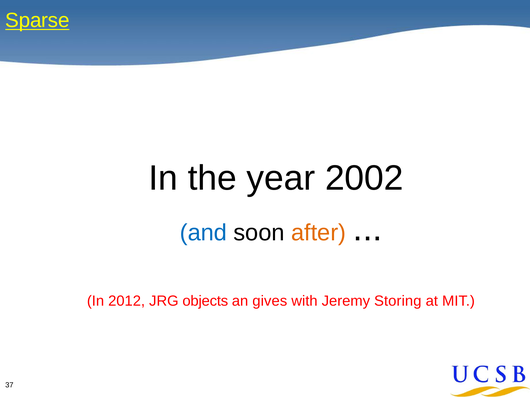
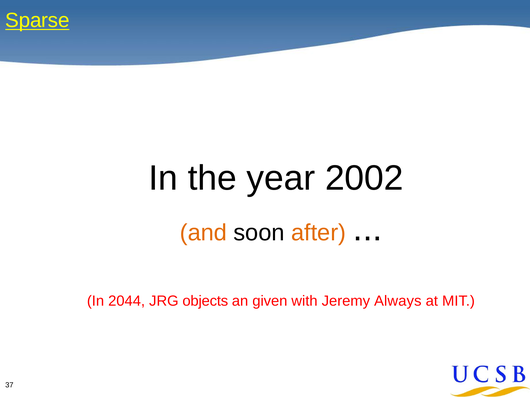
and colour: blue -> orange (203, 233)
2012: 2012 -> 2044 (127, 301)
gives: gives -> given (270, 301)
Storing: Storing -> Always (398, 301)
